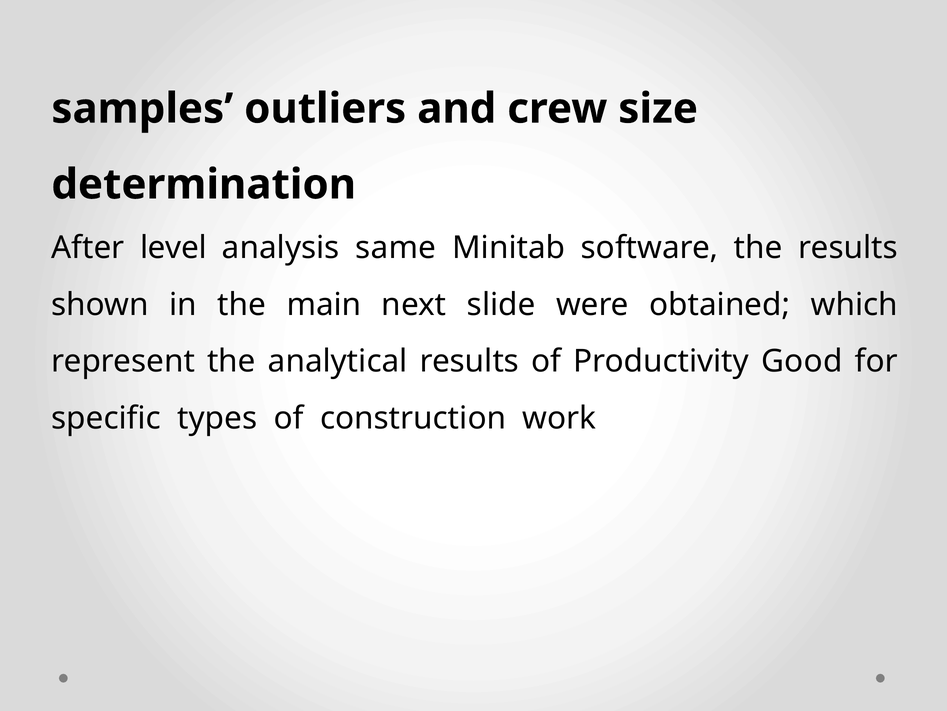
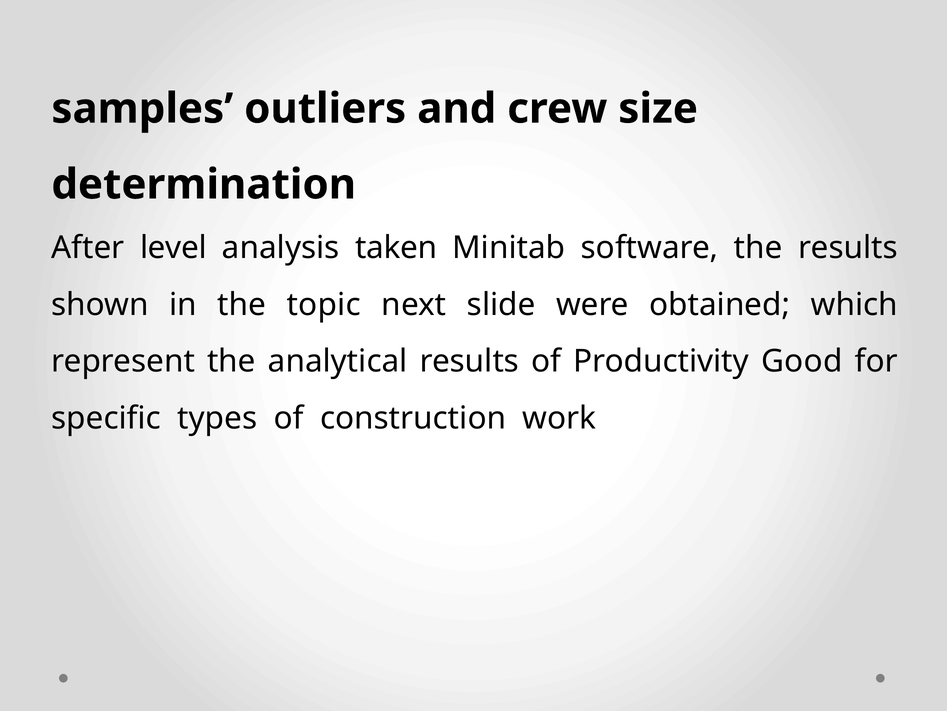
same: same -> taken (396, 248)
main: main -> topic (324, 304)
